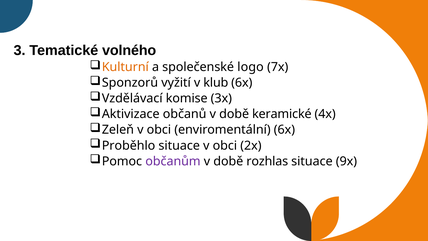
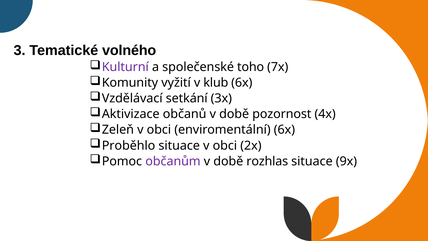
Kulturní colour: orange -> purple (125, 67)
logo: logo -> toho (251, 67)
Sponzorů: Sponzorů -> Komunity (130, 83)
komise: komise -> setkání (187, 98)
keramické: keramické -> pozornost (282, 114)
